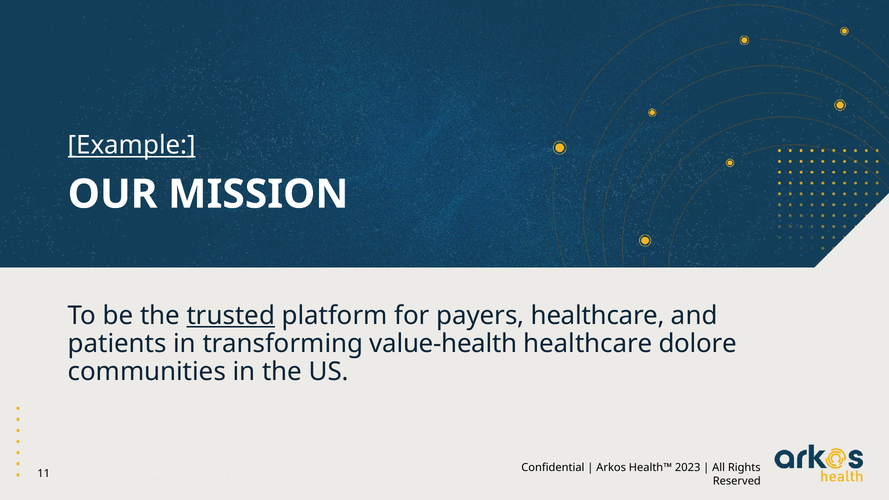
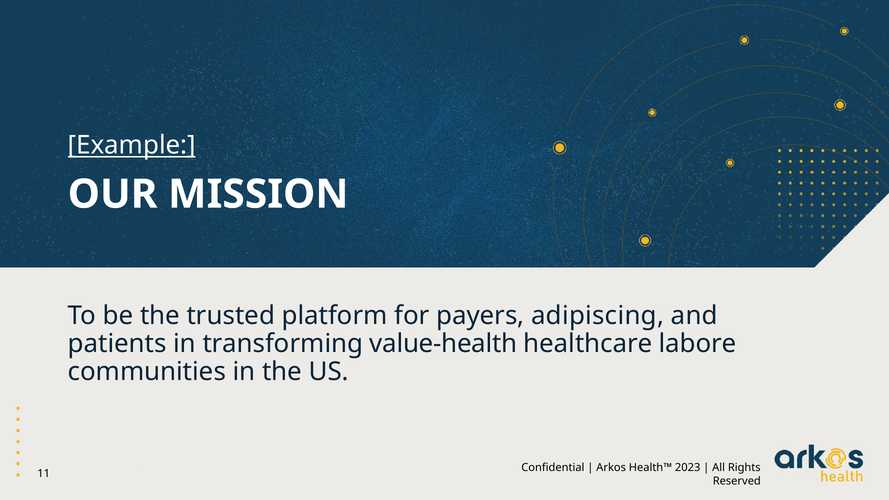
trusted underline: present -> none (231, 316)
payers healthcare: healthcare -> adipiscing (598, 316)
dolore: dolore -> labore (698, 344)
